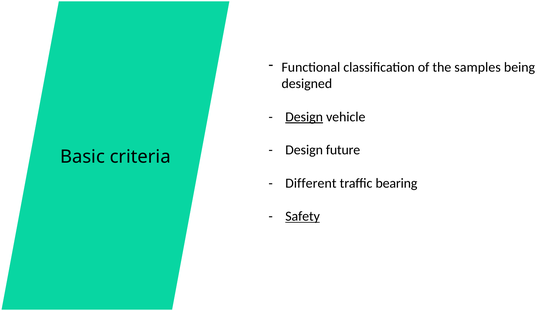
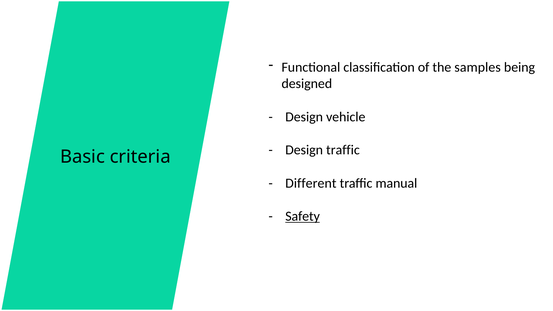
Design underline: present -> none (304, 117)
Design future: future -> traffic (343, 150)
bearing: bearing -> manual (396, 183)
